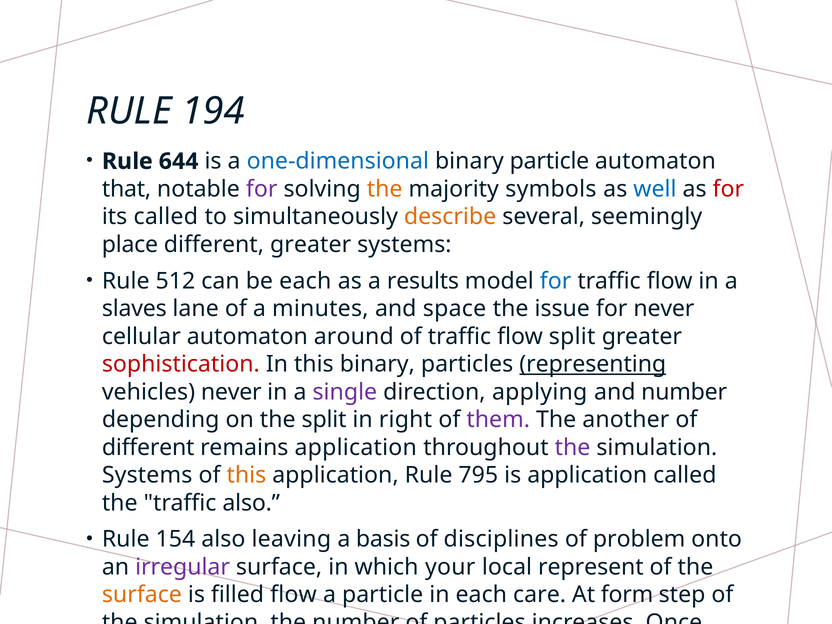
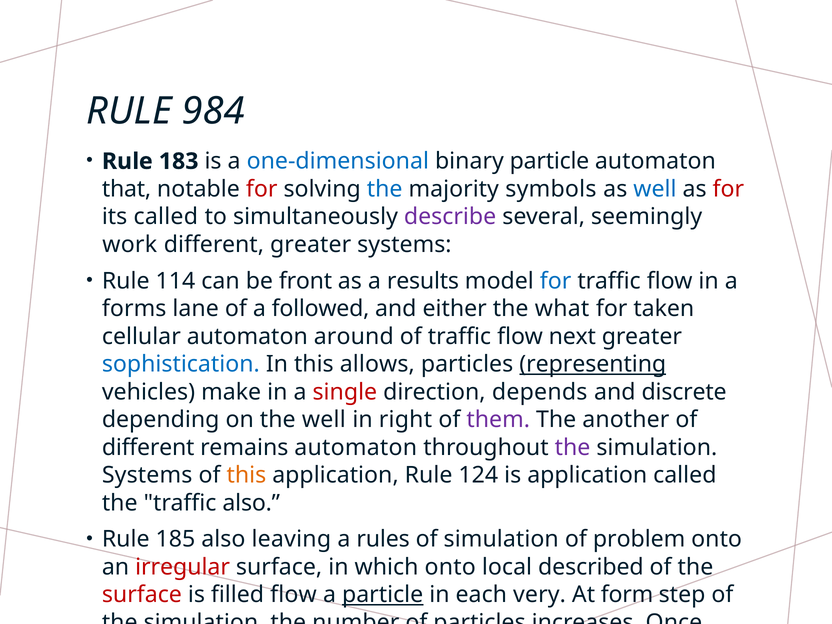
194: 194 -> 984 (213, 111)
644: 644 -> 183 (179, 161)
for colour: purple -> red (262, 189)
the colour: orange -> blue (385, 189)
describe colour: orange -> purple (450, 217)
place: place -> work (130, 245)
512: 512 -> 114 (175, 281)
be each: each -> front (306, 281)
slaves: slaves -> forms (134, 309)
minutes: minutes -> followed (321, 309)
space: space -> either (455, 309)
issue: issue -> what (562, 309)
for never: never -> taken (664, 309)
flow split: split -> next (572, 336)
sophistication colour: red -> blue (181, 364)
this binary: binary -> allows (377, 364)
vehicles never: never -> make (231, 392)
single colour: purple -> red (345, 392)
applying: applying -> depends (540, 392)
and number: number -> discrete (684, 392)
the split: split -> well (324, 420)
remains application: application -> automaton (356, 447)
795: 795 -> 124 (478, 475)
154: 154 -> 185 (175, 539)
basis: basis -> rules (383, 539)
of disciplines: disciplines -> simulation (501, 539)
irregular colour: purple -> red (183, 567)
which your: your -> onto (450, 567)
represent: represent -> described (591, 567)
surface colour: orange -> red (142, 595)
particle underline: none -> present (383, 595)
care: care -> very (540, 595)
